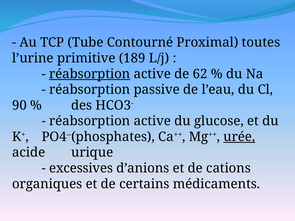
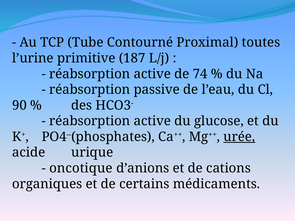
189: 189 -> 187 (132, 58)
réabsorption underline: present -> none (90, 74)
62: 62 -> 74 (200, 74)
excessives: excessives -> oncotique (81, 168)
